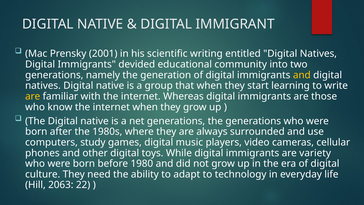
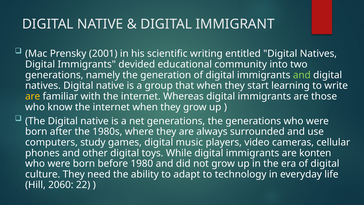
and colour: yellow -> light green (302, 75)
variety: variety -> konten (315, 153)
2063: 2063 -> 2060 (61, 185)
